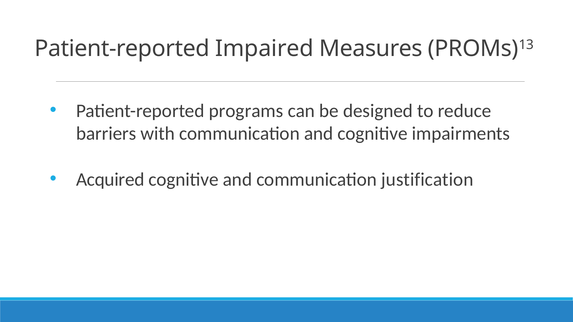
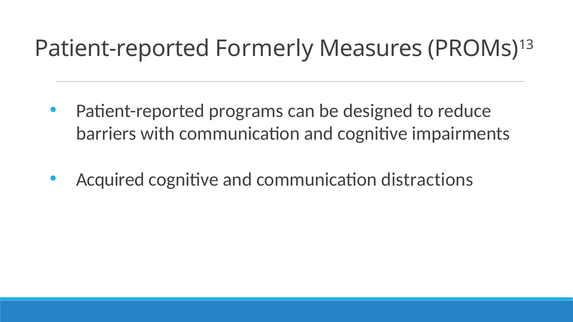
Impaired: Impaired -> Formerly (264, 49)
justification: justification -> distractions (427, 180)
